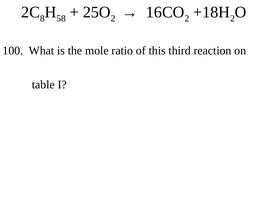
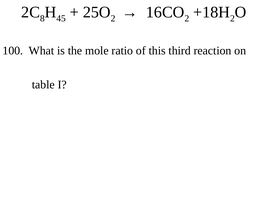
58: 58 -> 45 (61, 18)
